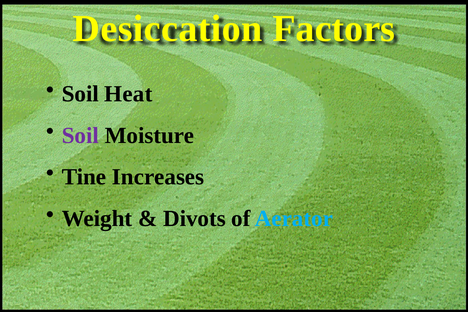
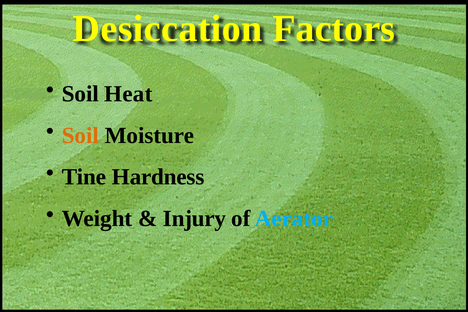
Soil colour: purple -> orange (80, 135)
Increases: Increases -> Hardness (158, 177)
Divots: Divots -> Injury (194, 219)
